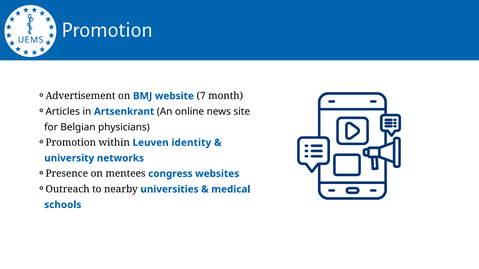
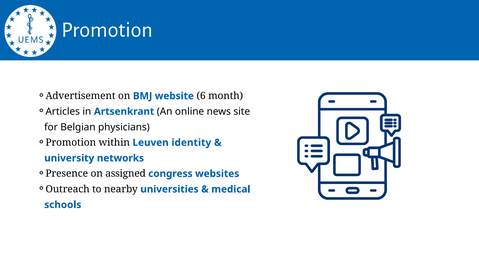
7: 7 -> 6 (201, 96)
mentees: mentees -> assigned (126, 174)
